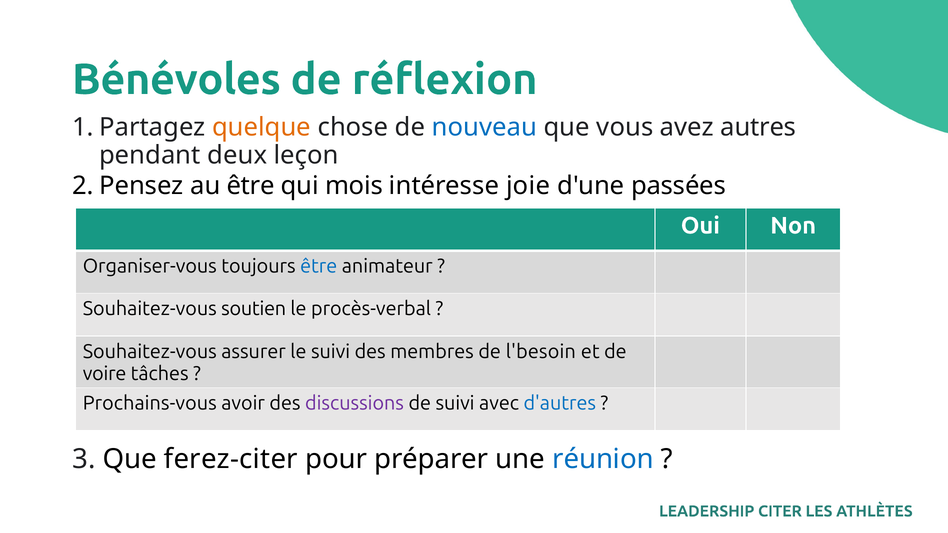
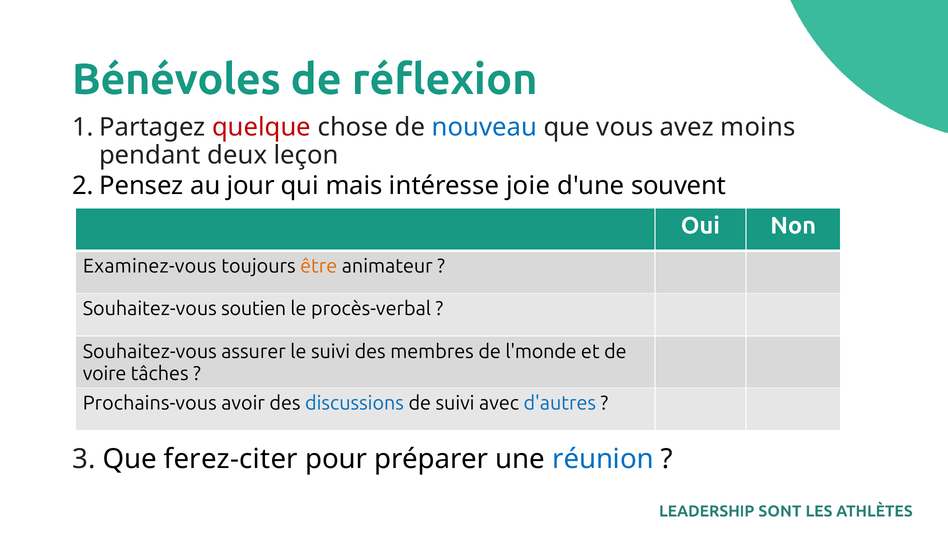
quelque colour: orange -> red (261, 128)
autres: autres -> moins (758, 128)
au être: être -> jour (251, 186)
mois: mois -> mais (354, 186)
passées: passées -> souvent (678, 186)
Organiser-vous: Organiser-vous -> Examinez-vous (150, 266)
être colour: blue -> orange (319, 266)
l'besoin: l'besoin -> l'monde (541, 352)
discussions colour: purple -> blue (355, 403)
CITER: CITER -> SONT (780, 511)
